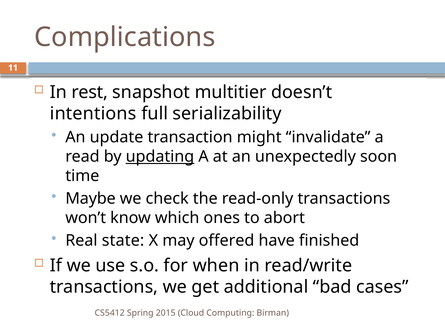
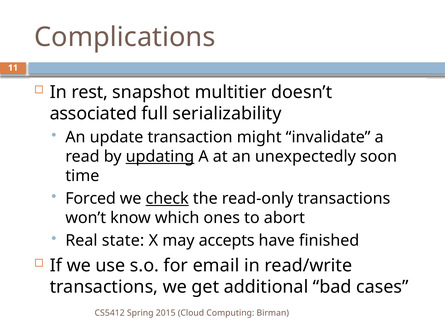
intentions: intentions -> associated (93, 114)
Maybe: Maybe -> Forced (91, 198)
check underline: none -> present (167, 198)
offered: offered -> accepts (227, 240)
when: when -> email (216, 265)
